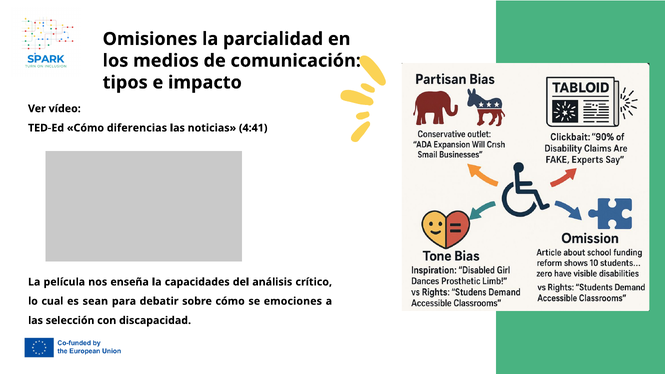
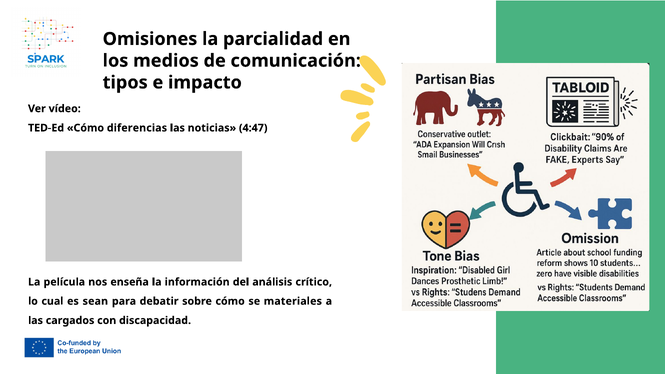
4:41: 4:41 -> 4:47 (253, 128)
capacidades: capacidades -> información (197, 282)
emociones: emociones -> materiales (293, 301)
selección: selección -> cargados (70, 321)
